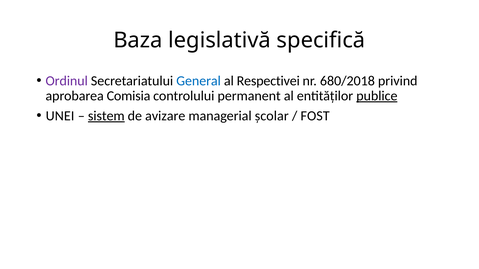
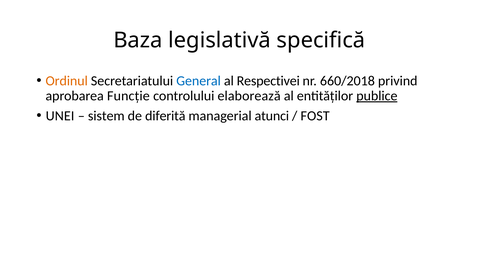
Ordinul colour: purple -> orange (67, 81)
680/2018: 680/2018 -> 660/2018 (347, 81)
Comisia: Comisia -> Funcție (128, 96)
permanent: permanent -> elaborează (249, 96)
sistem underline: present -> none (106, 116)
avizare: avizare -> diferită (165, 116)
școlar: școlar -> atunci (272, 116)
